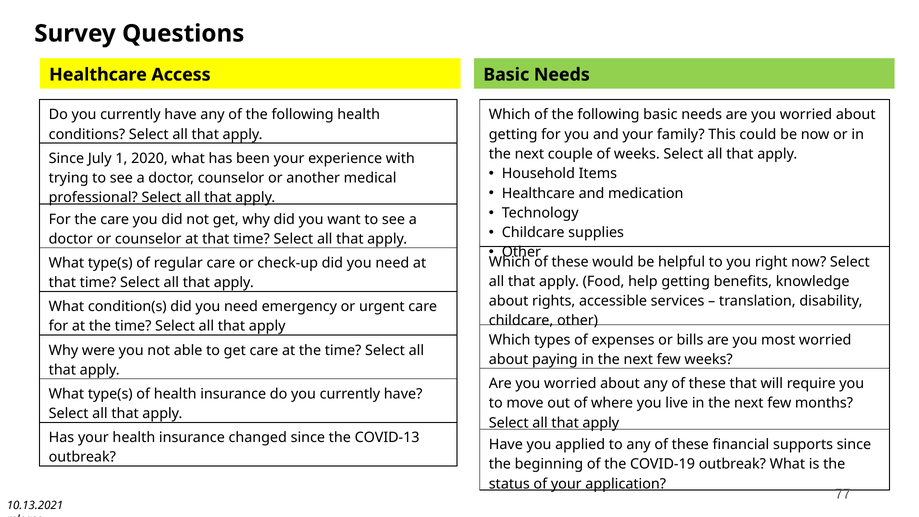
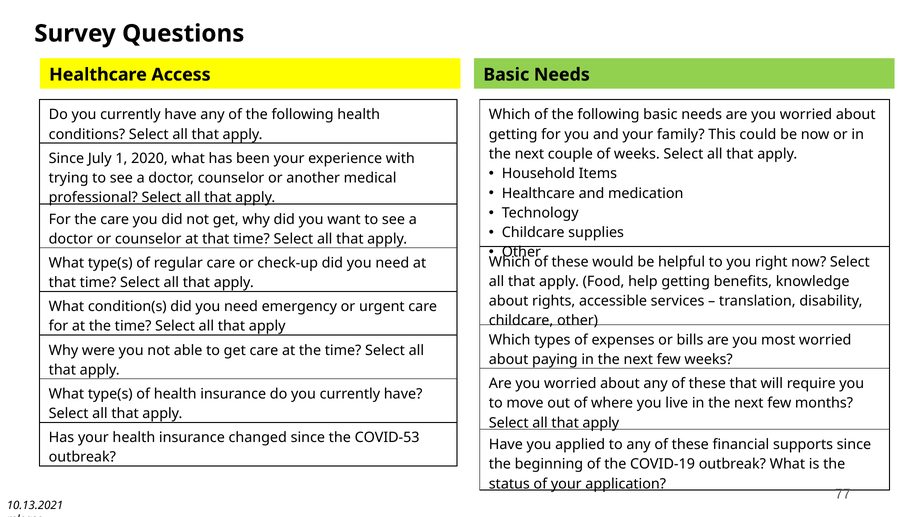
COVID-13: COVID-13 -> COVID-53 (387, 438)
